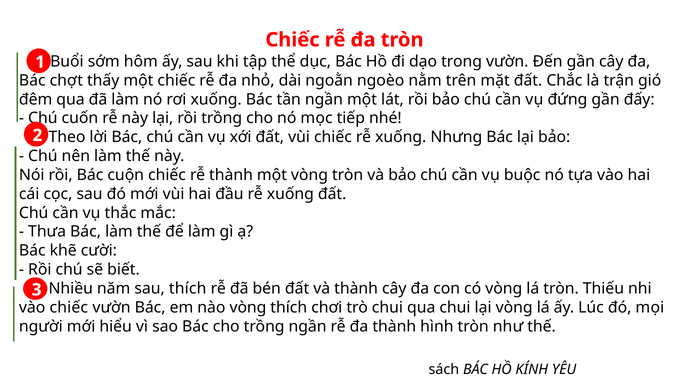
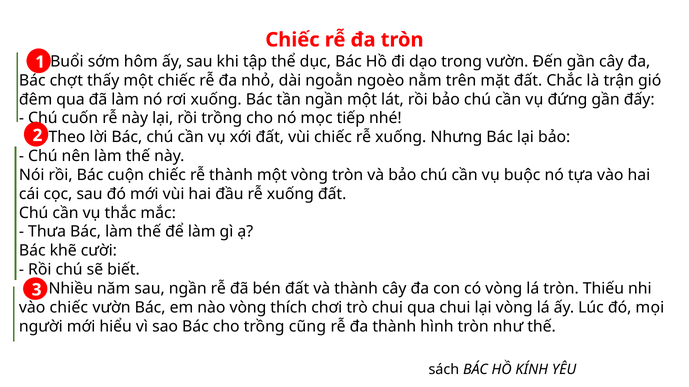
sau thích: thích -> ngần (188, 289)
trồng ngần: ngần -> cũng (307, 327)
